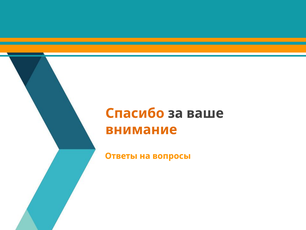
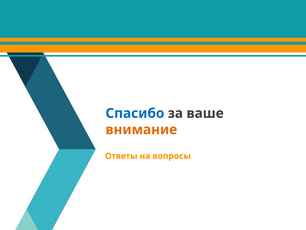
Спасибо colour: orange -> blue (135, 113)
